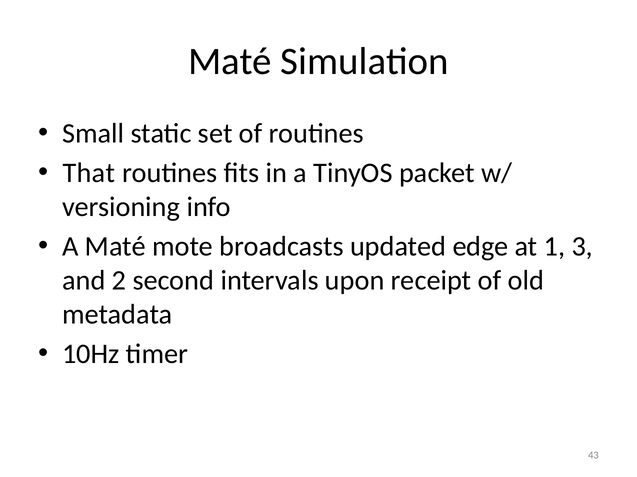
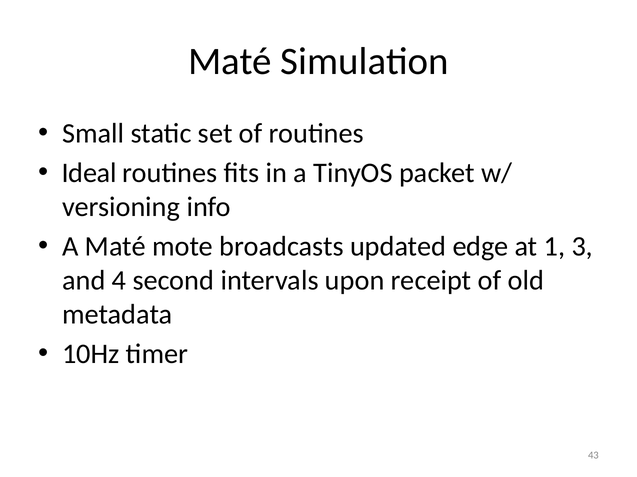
That: That -> Ideal (89, 173)
2: 2 -> 4 (119, 281)
